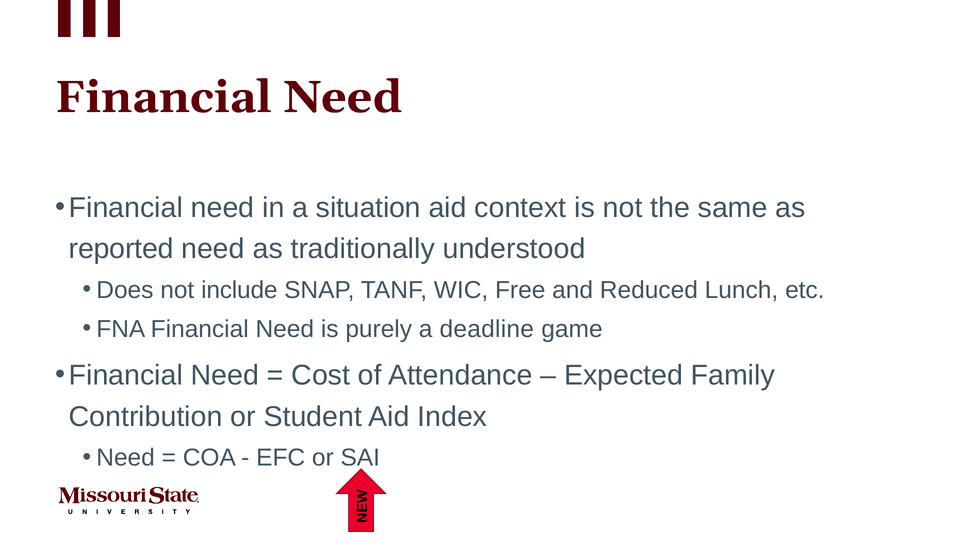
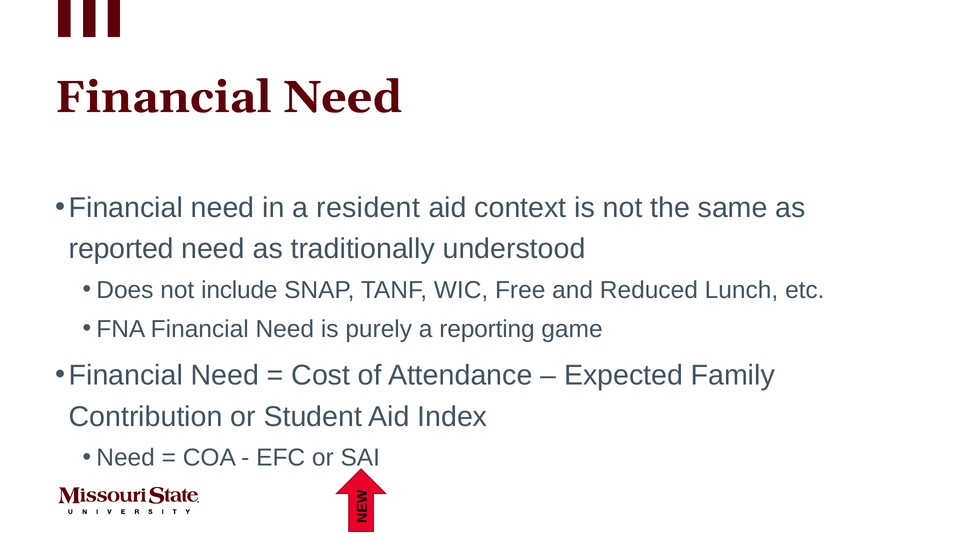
situation: situation -> resident (368, 208)
deadline: deadline -> reporting (487, 329)
